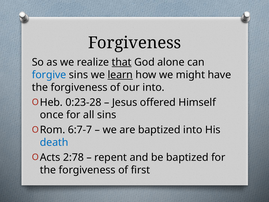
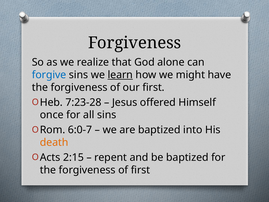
that underline: present -> none (122, 62)
our into: into -> first (154, 87)
0:23-28: 0:23-28 -> 7:23-28 (83, 102)
6:7-7: 6:7-7 -> 6:0-7 (80, 130)
death colour: blue -> orange (54, 142)
2:78: 2:78 -> 2:15 (73, 157)
